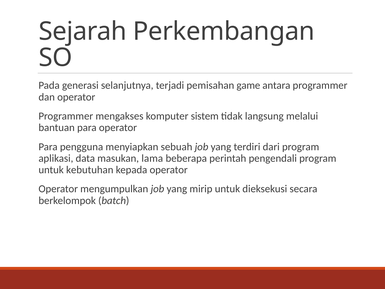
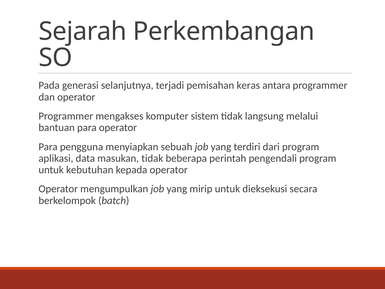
game: game -> keras (248, 85)
masukan lama: lama -> tidak (152, 158)
